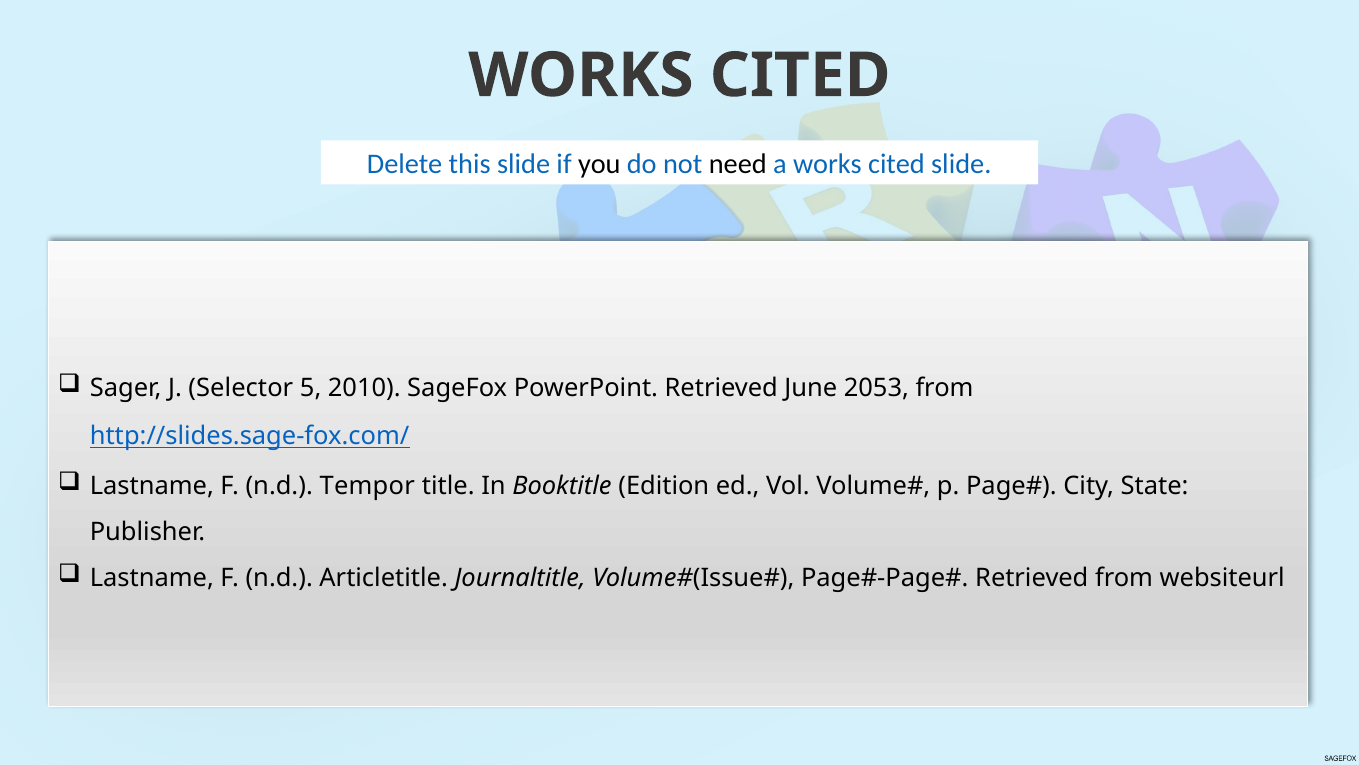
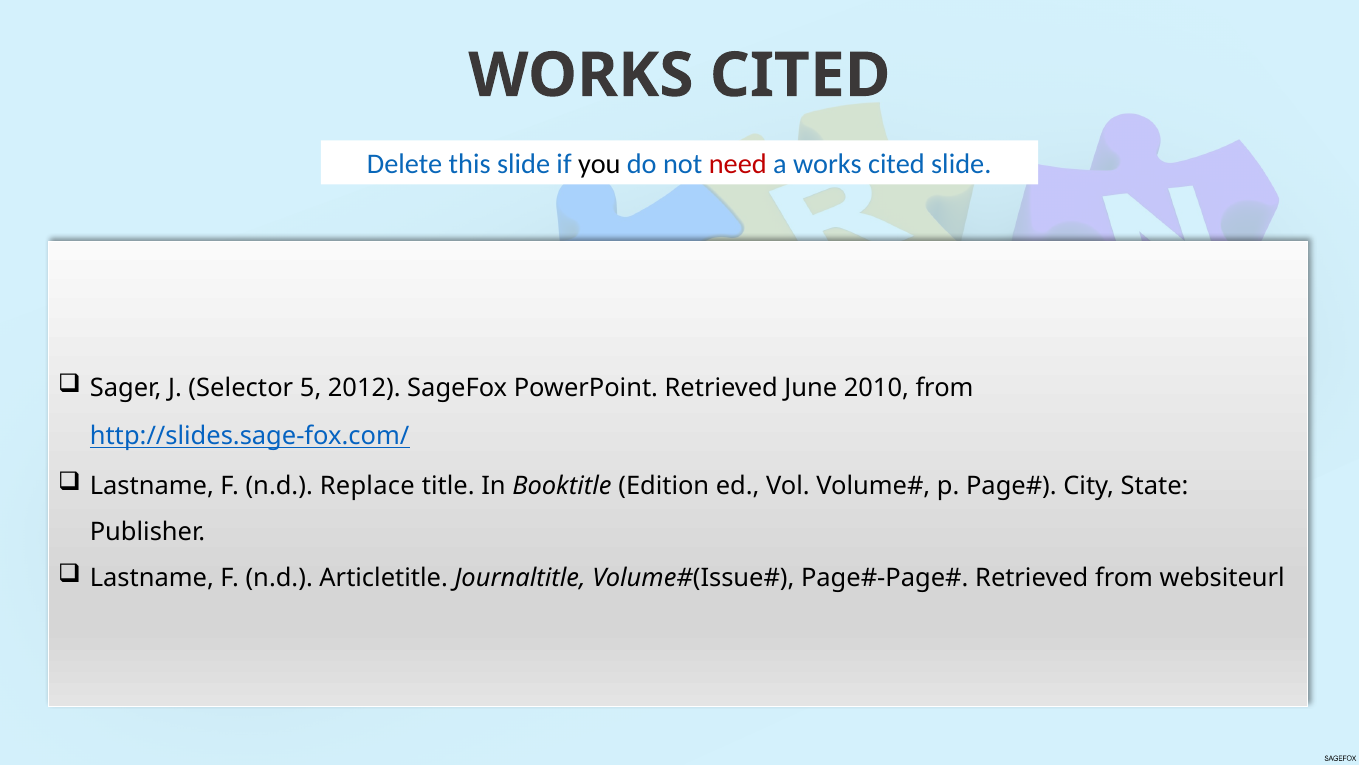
need colour: black -> red (738, 164)
2010: 2010 -> 2012 (364, 388)
2053: 2053 -> 2010 (876, 388)
Tempor: Tempor -> Replace (367, 486)
